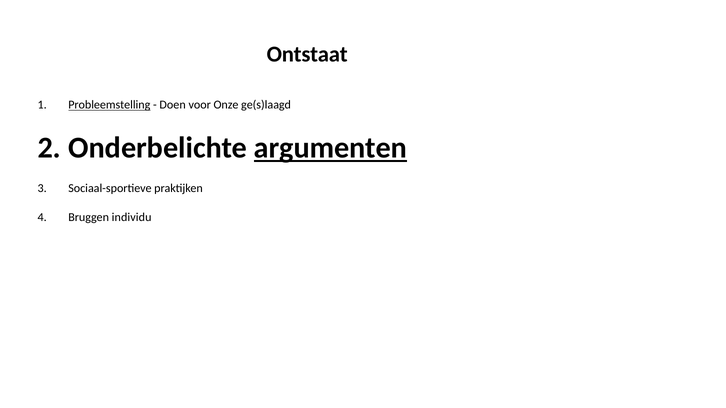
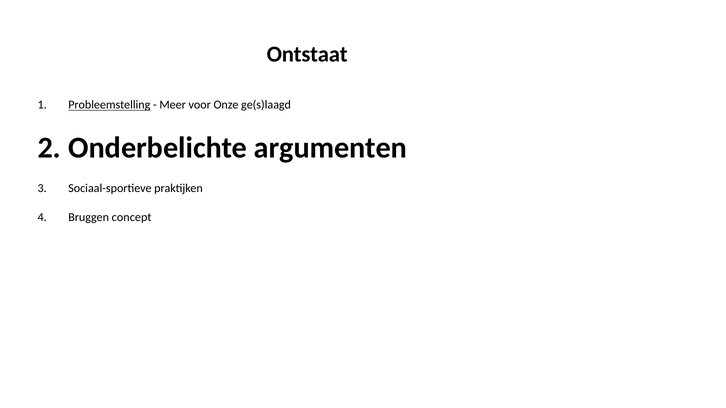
Doen: Doen -> Meer (173, 105)
argumenten underline: present -> none (330, 148)
individu: individu -> concept (132, 218)
